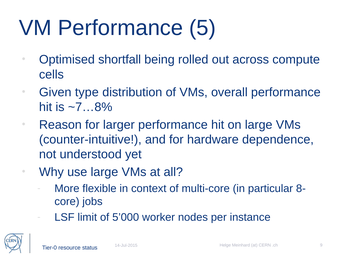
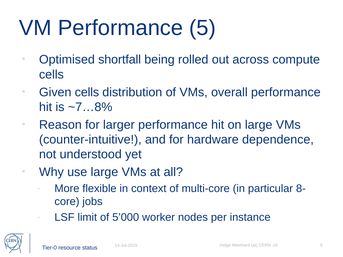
Given type: type -> cells (87, 92)
